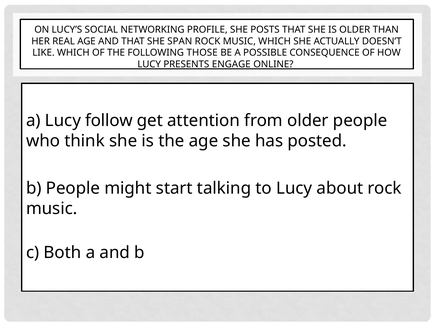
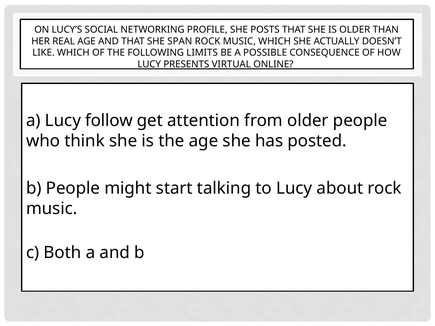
THOSE: THOSE -> LIMITS (202, 53)
ENGAGE: ENGAGE -> VIRTUAL (231, 64)
